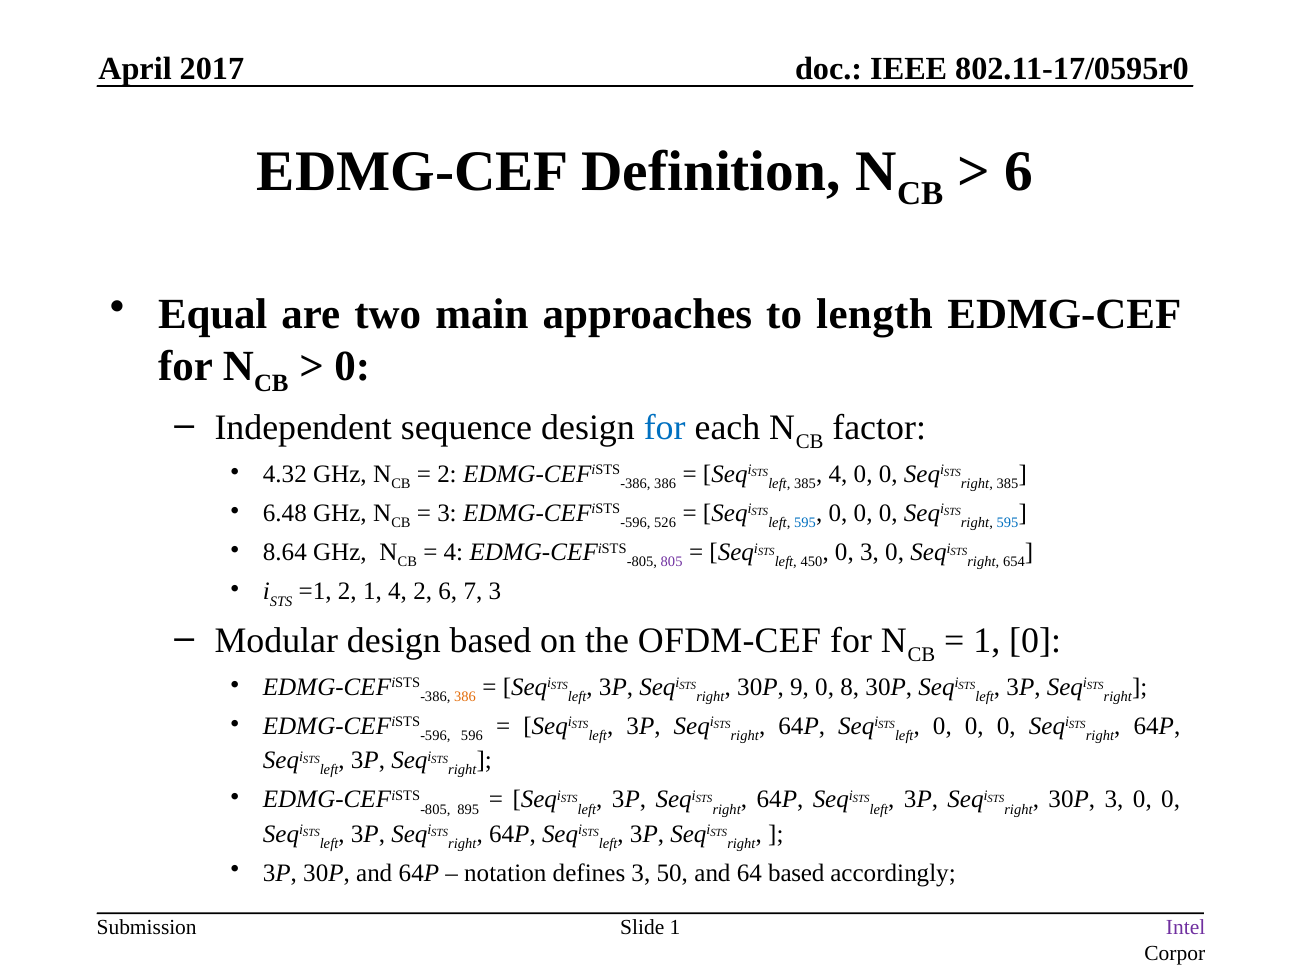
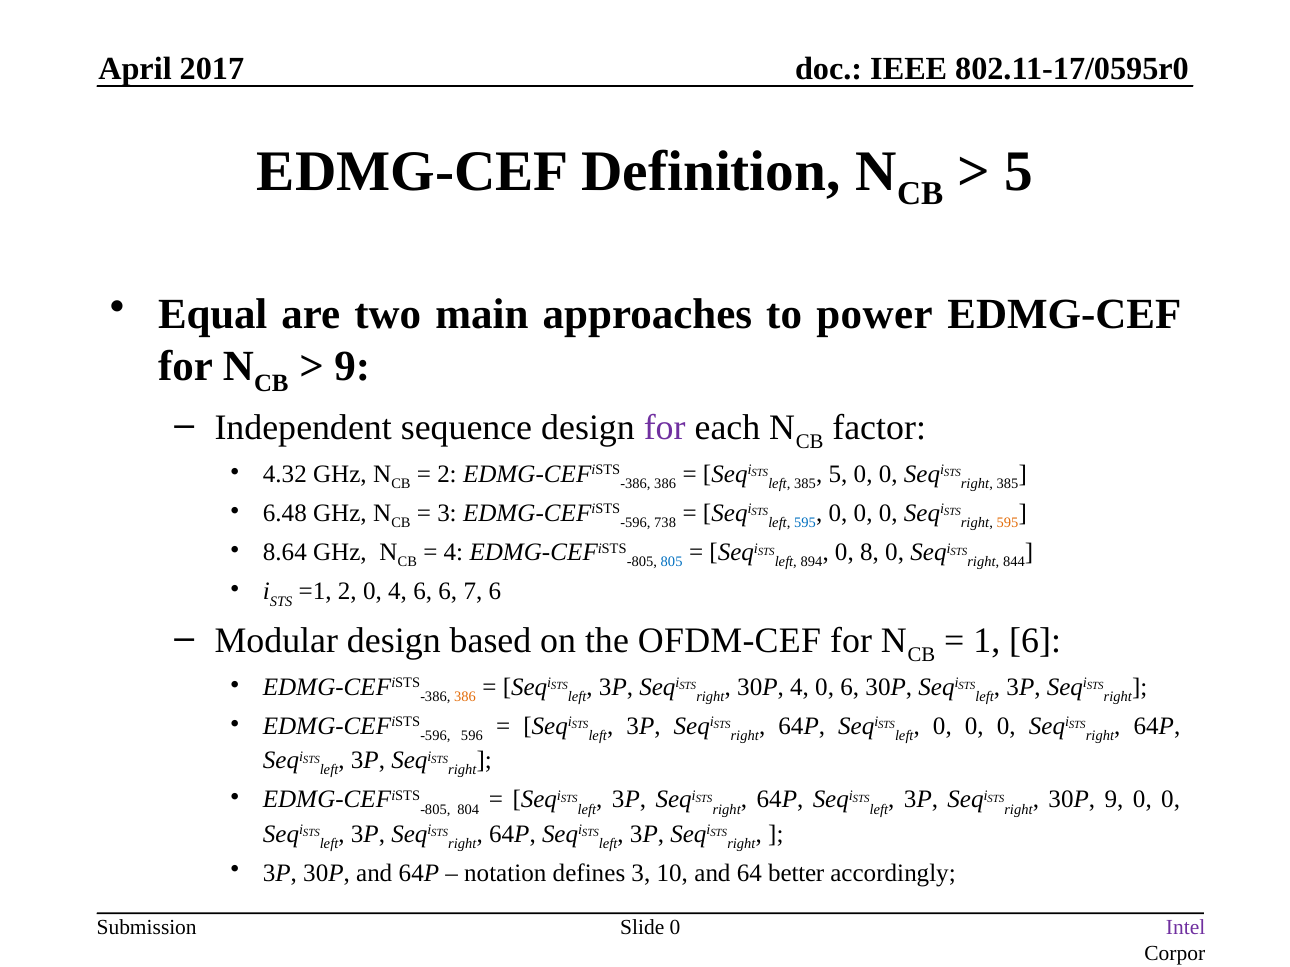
6: 6 -> 5 (1018, 171)
length: length -> power (874, 315)
0: 0 -> 9 (352, 366)
for colour: blue -> purple (665, 427)
4: 4 -> 5 (838, 474)
526: 526 -> 738 (665, 523)
595 colour: blue -> orange (1007, 523)
805 colour: purple -> blue (672, 562)
450: 450 -> 894 (811, 562)
0 3: 3 -> 8 (870, 553)
654: 654 -> 844 (1014, 562)
2 1: 1 -> 0 (372, 592)
4 2: 2 -> 6 (423, 592)
7 3: 3 -> 6 (495, 592)
1 0: 0 -> 6 (1035, 641)
30P 9: 9 -> 4 (800, 687)
0 8: 8 -> 6 (850, 687)
895: 895 -> 804 (468, 810)
30P 3: 3 -> 9 (1114, 800)
50: 50 -> 10 (672, 874)
64 based: based -> better (796, 874)
Slide 1: 1 -> 0 (675, 928)
